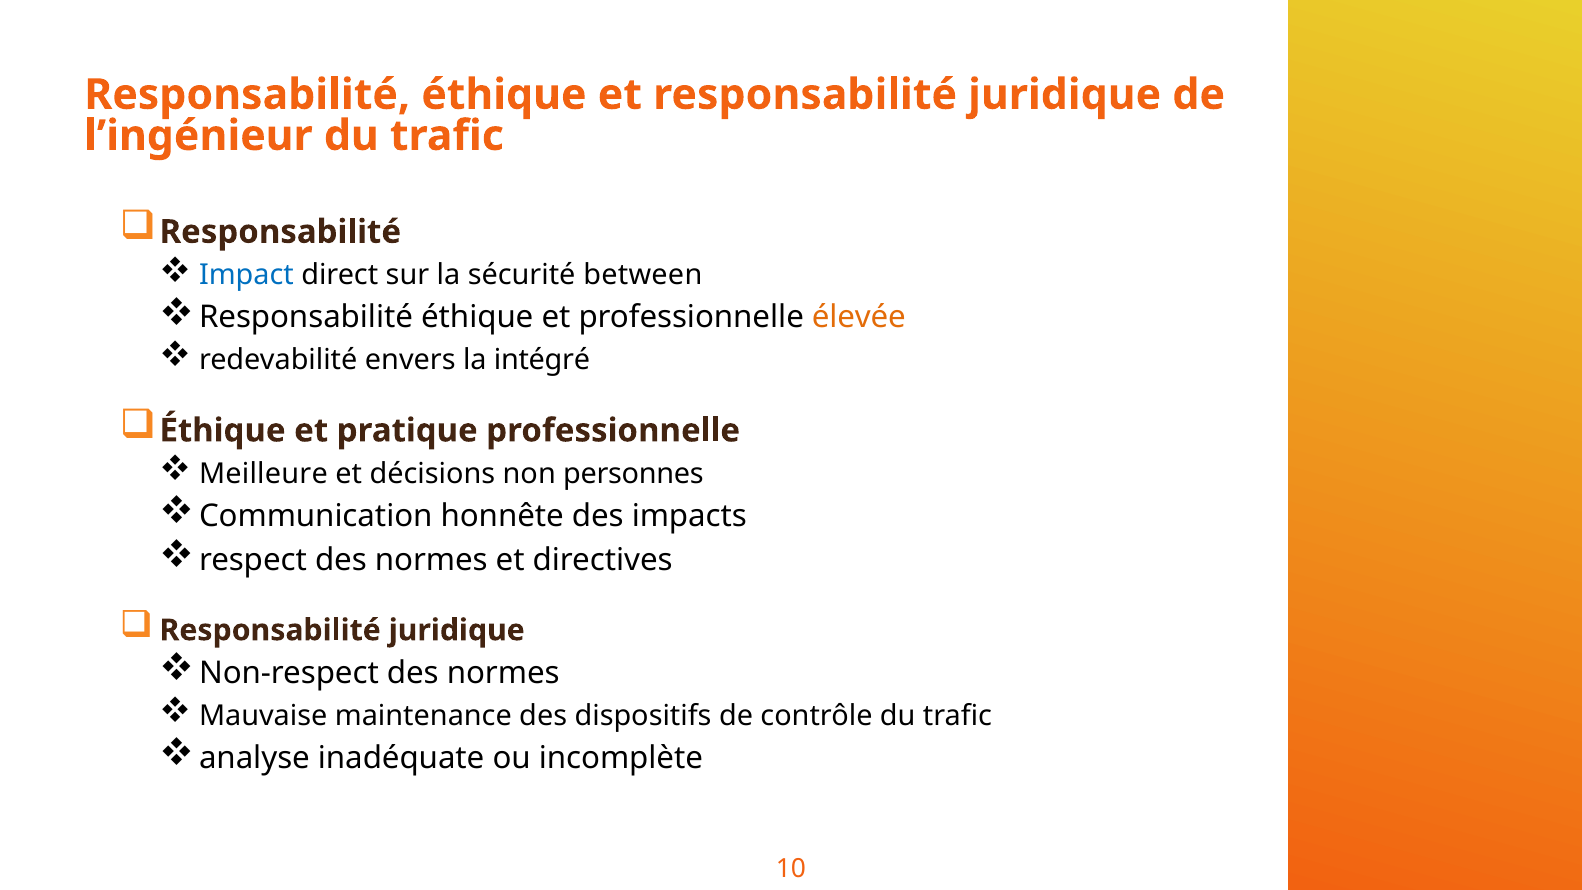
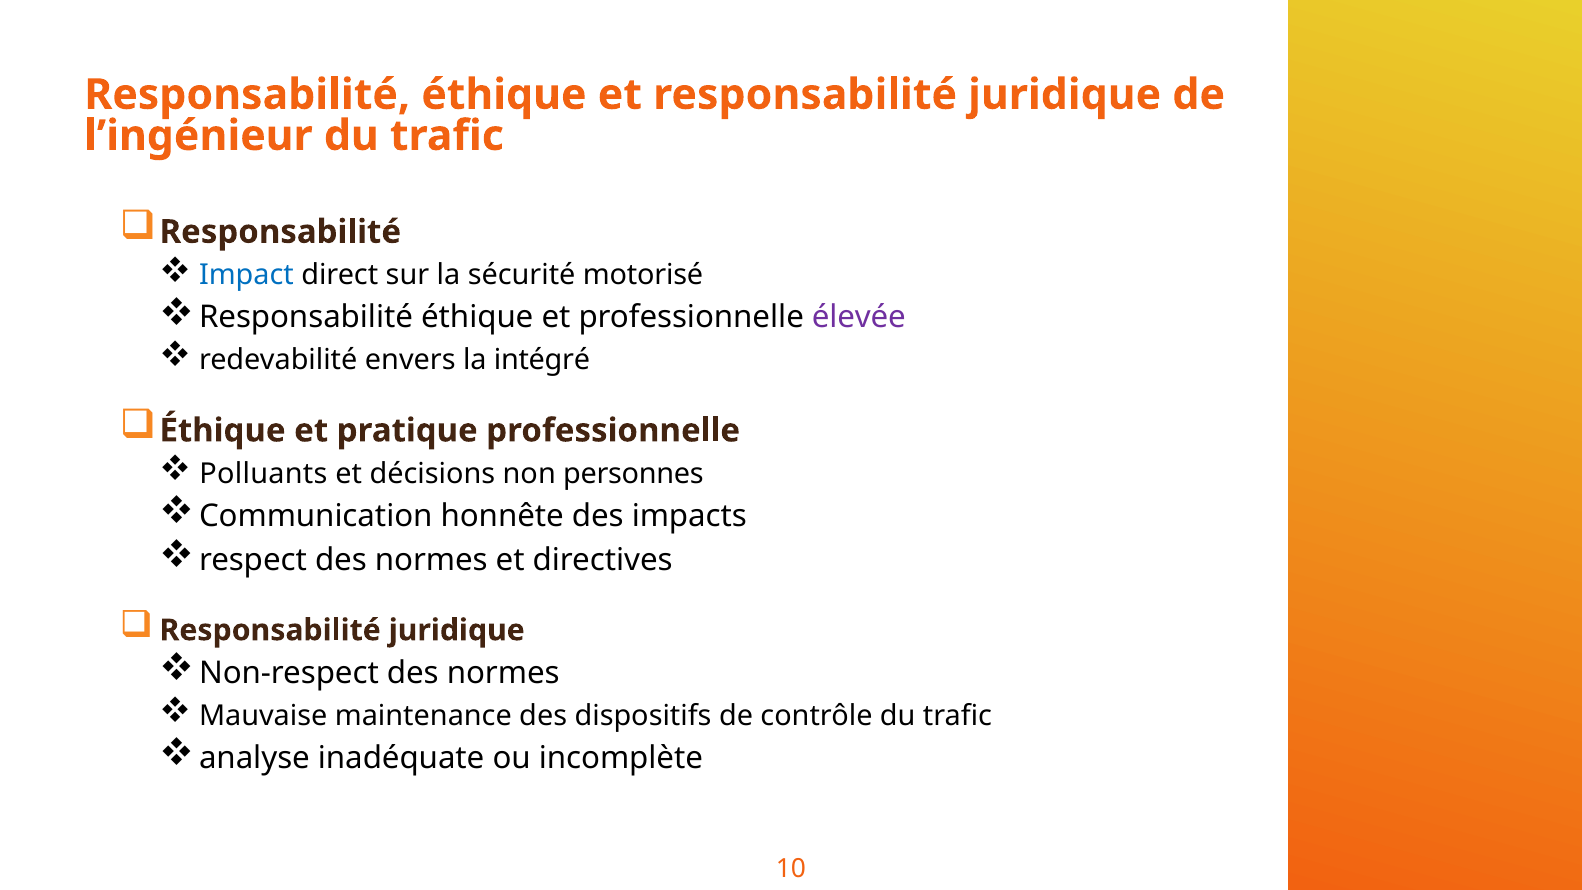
between: between -> motorisé (643, 275)
élevée colour: orange -> purple (859, 318)
Meilleure: Meilleure -> Polluants (263, 474)
